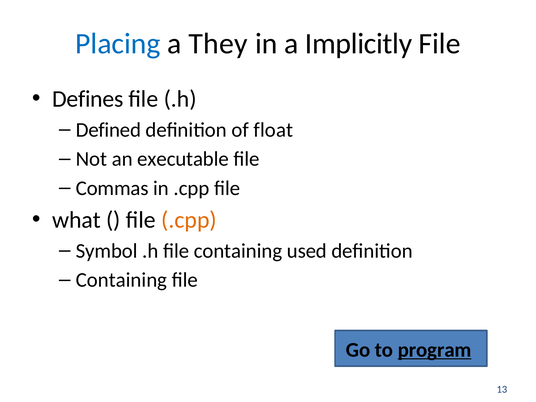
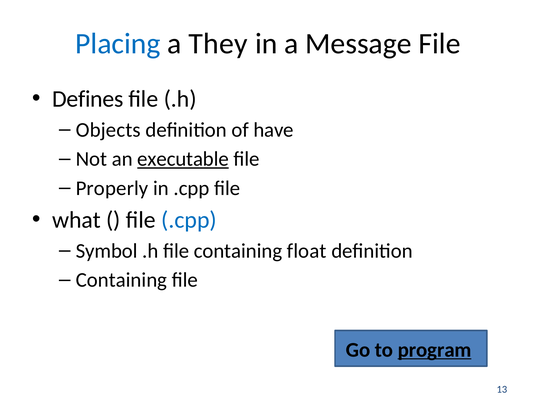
Implicitly: Implicitly -> Message (358, 44)
Defined: Defined -> Objects (108, 130)
float: float -> have (274, 130)
executable underline: none -> present (183, 159)
Commas: Commas -> Properly (112, 188)
.cpp colour: orange -> blue (189, 220)
used: used -> float (307, 251)
